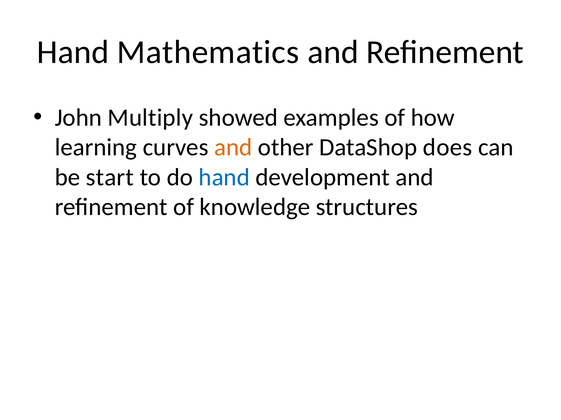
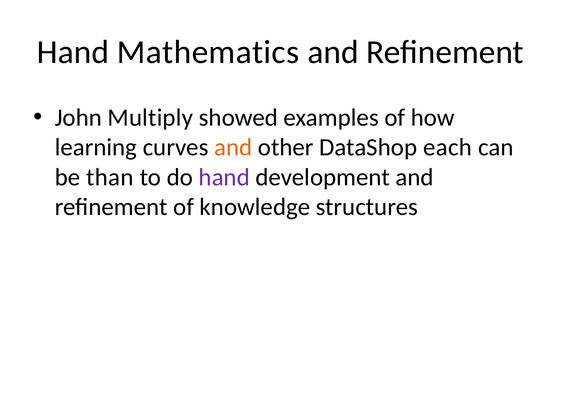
does: does -> each (448, 148)
start: start -> than (110, 178)
hand colour: blue -> purple (224, 178)
